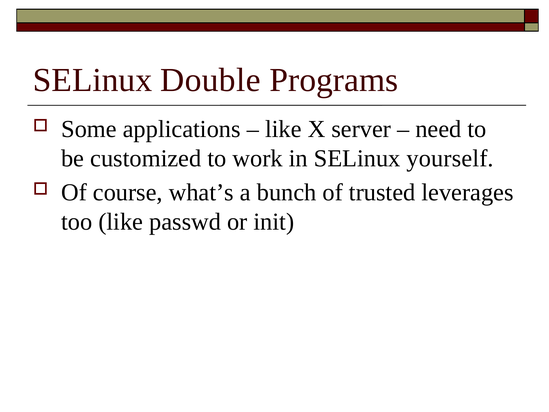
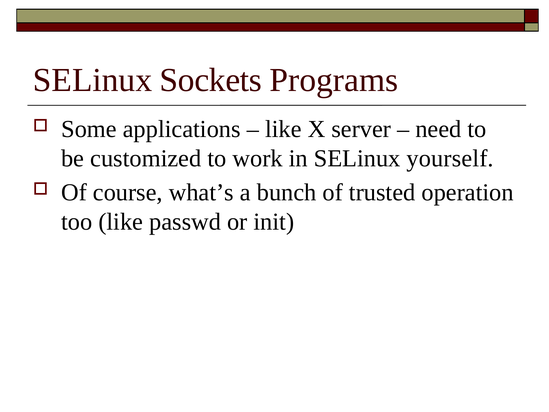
Double: Double -> Sockets (211, 80)
leverages: leverages -> operation (468, 192)
